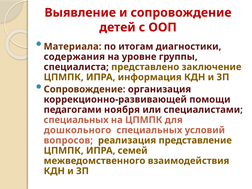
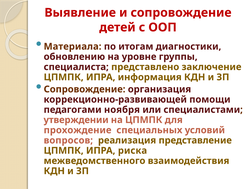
содержания: содержания -> обновлению (74, 57)
специальных: специальных -> утверждении (76, 120)
дошкольного: дошкольного -> прохождение (78, 130)
семей: семей -> риска (132, 151)
